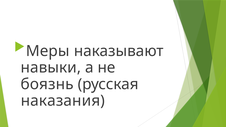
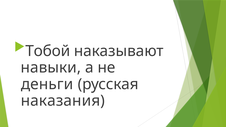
Меры: Меры -> Тобой (48, 51)
боязнь: боязнь -> деньги (47, 84)
